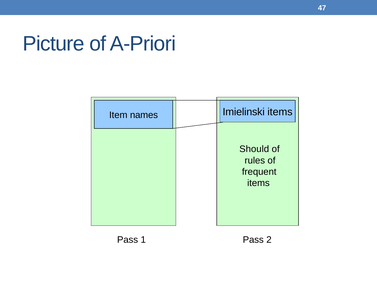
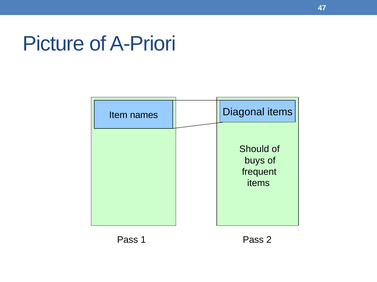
Imielinski: Imielinski -> Diagonal (244, 112)
rules: rules -> buys (255, 161)
